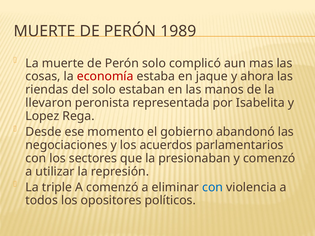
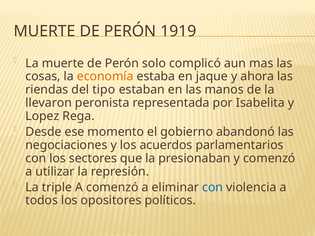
1989: 1989 -> 1919 (178, 31)
economía colour: red -> orange (105, 77)
del solo: solo -> tipo (104, 90)
